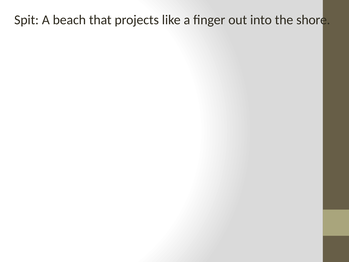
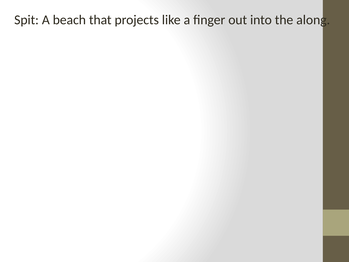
shore: shore -> along (313, 20)
